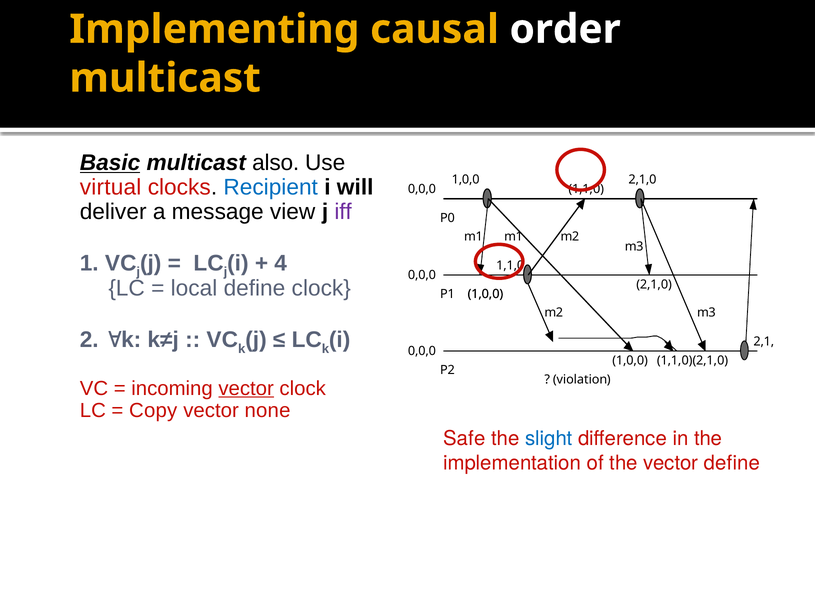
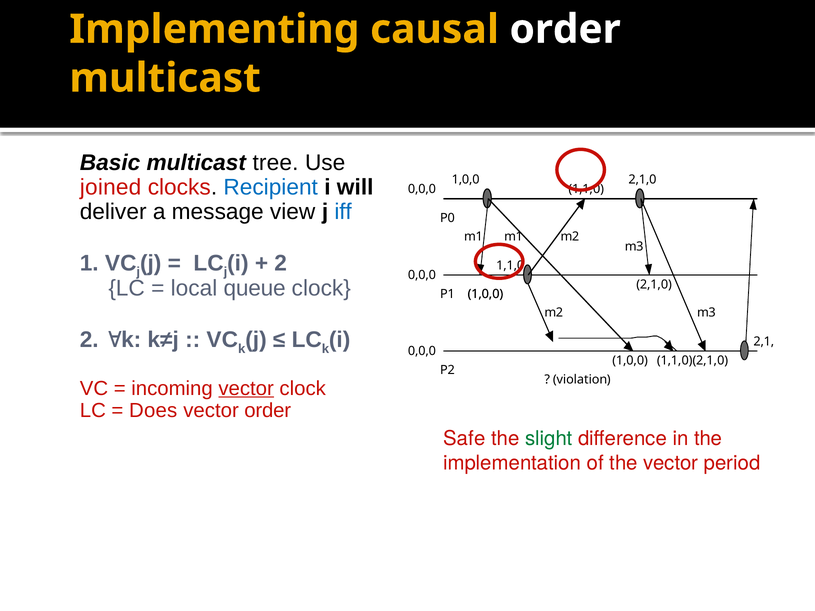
Basic underline: present -> none (110, 163)
also: also -> tree (276, 163)
virtual: virtual -> joined (111, 187)
iff colour: purple -> blue (343, 212)
4: 4 -> 2 (281, 263)
local define: define -> queue (255, 288)
Copy: Copy -> Does (153, 410)
vector none: none -> order (268, 410)
slight colour: blue -> green (549, 439)
vector define: define -> period (732, 463)
